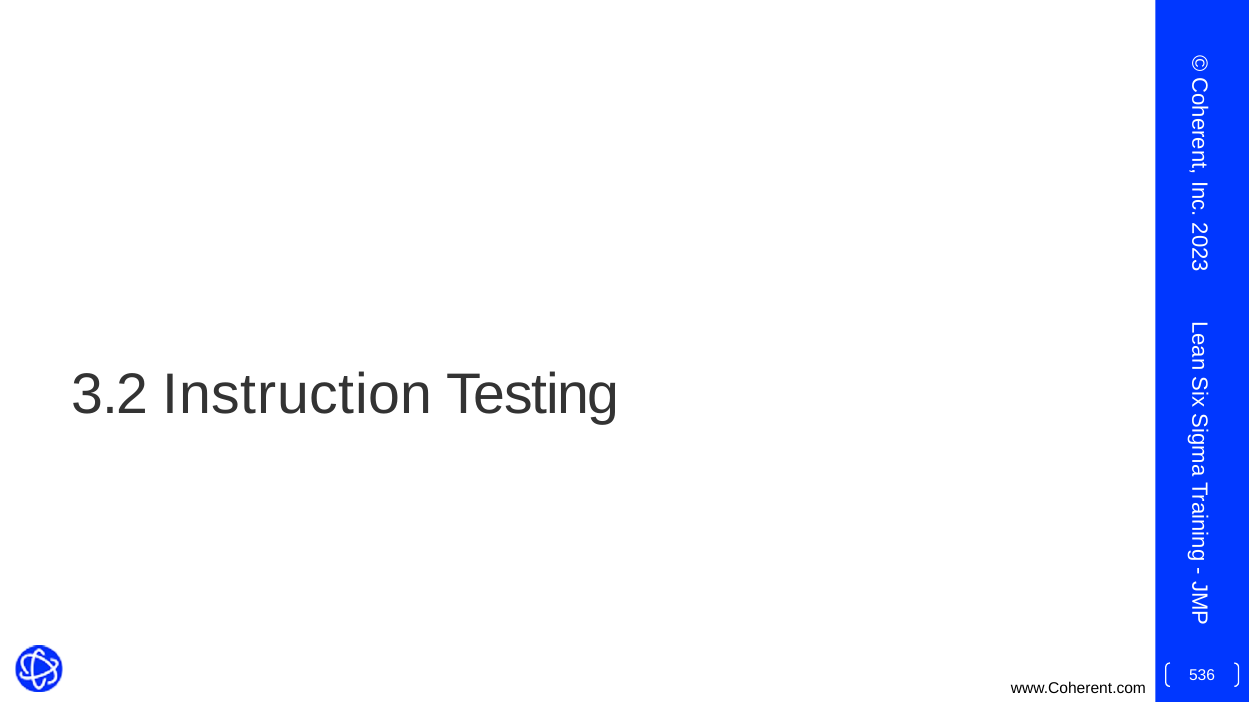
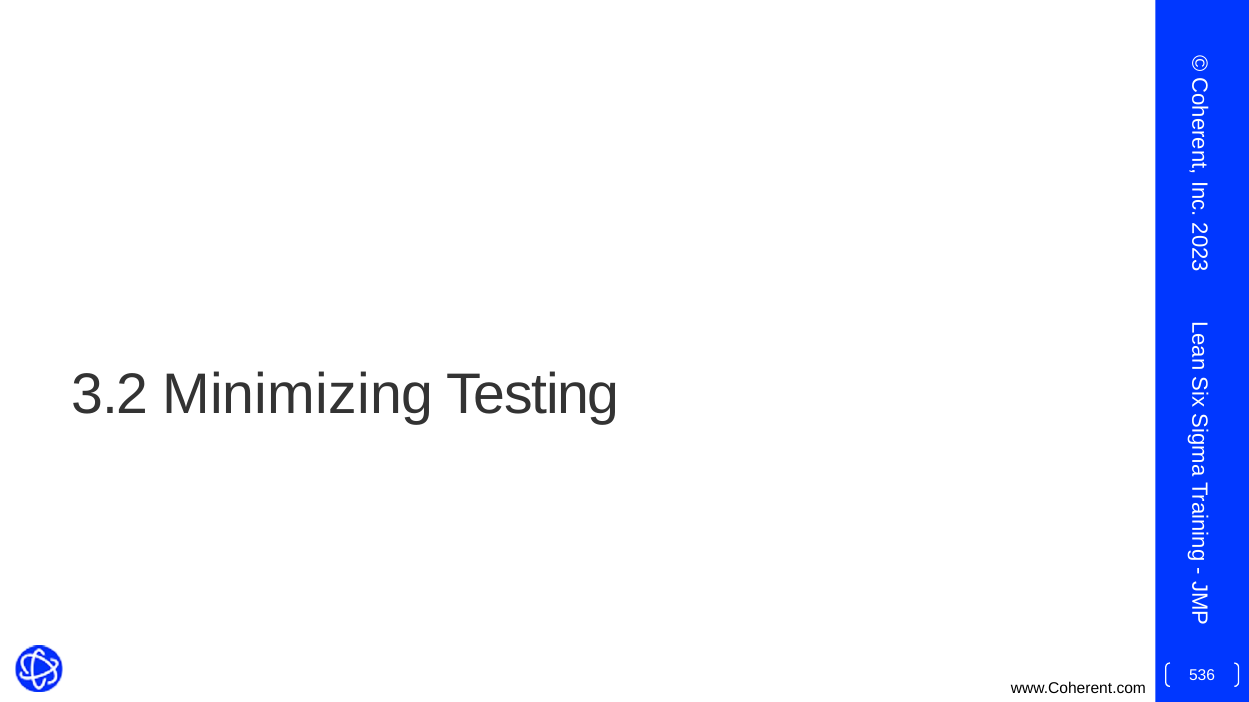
Instruction: Instruction -> Minimizing (298, 395)
